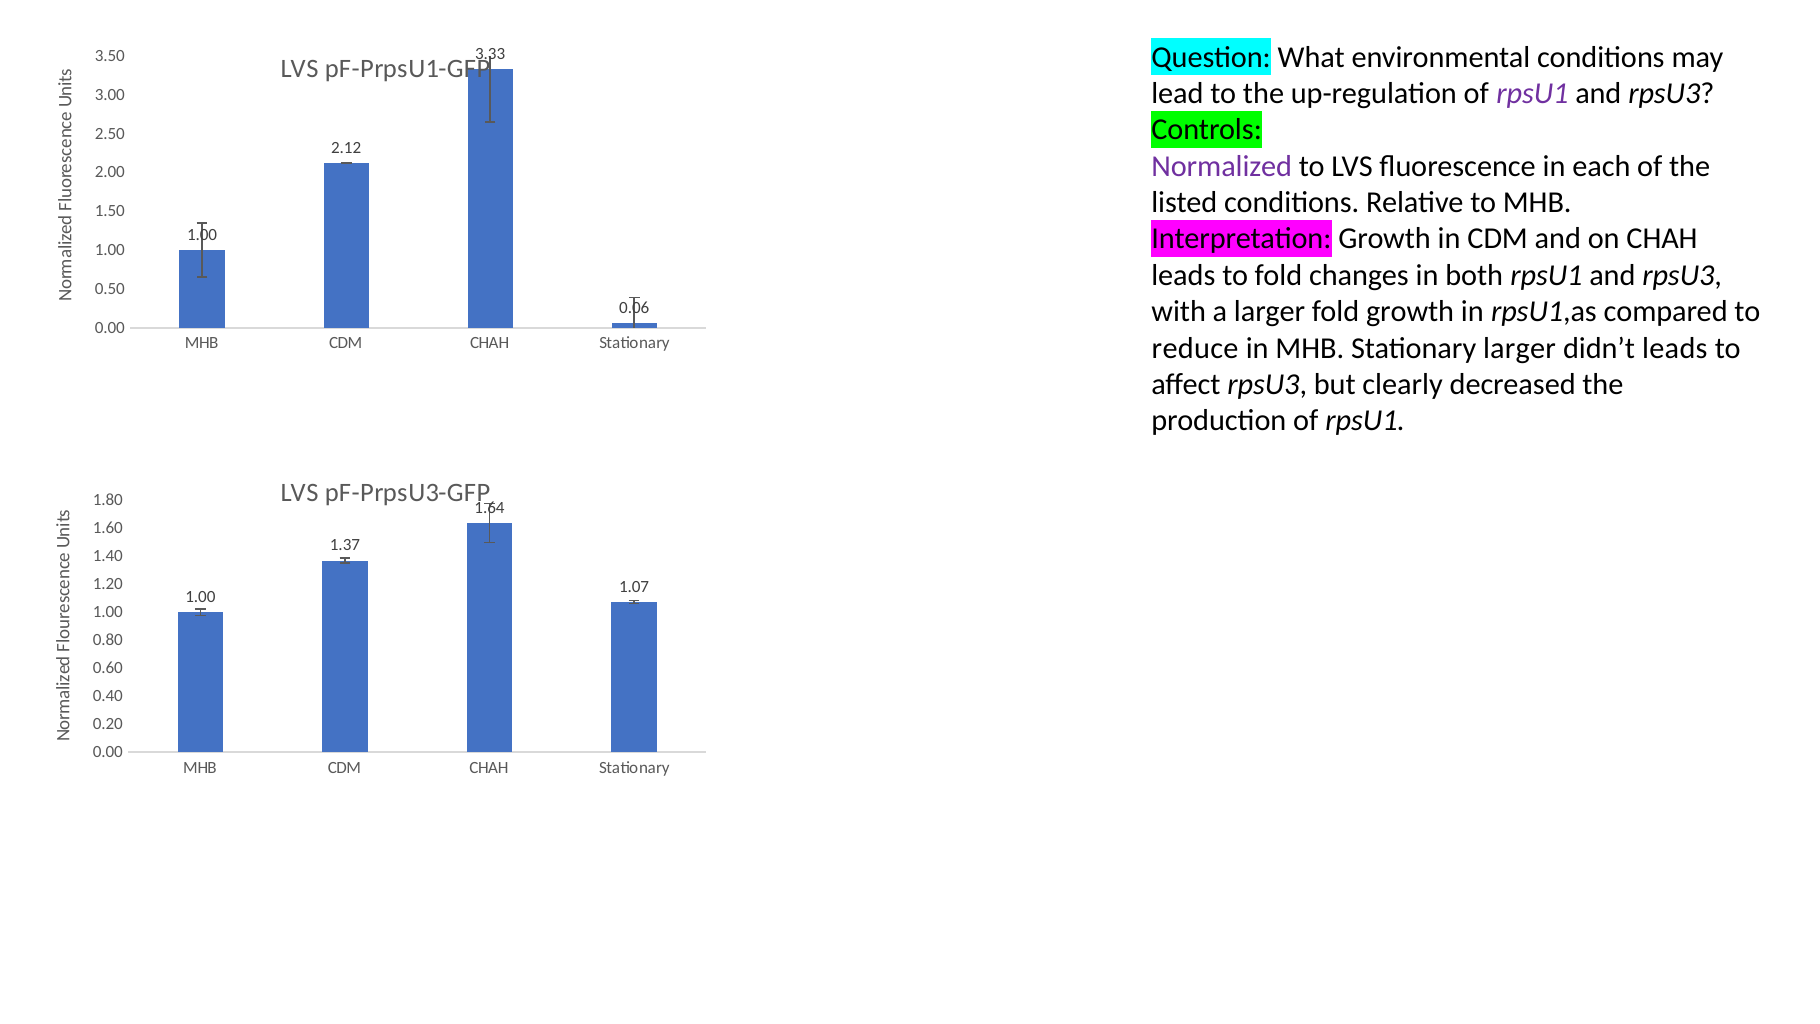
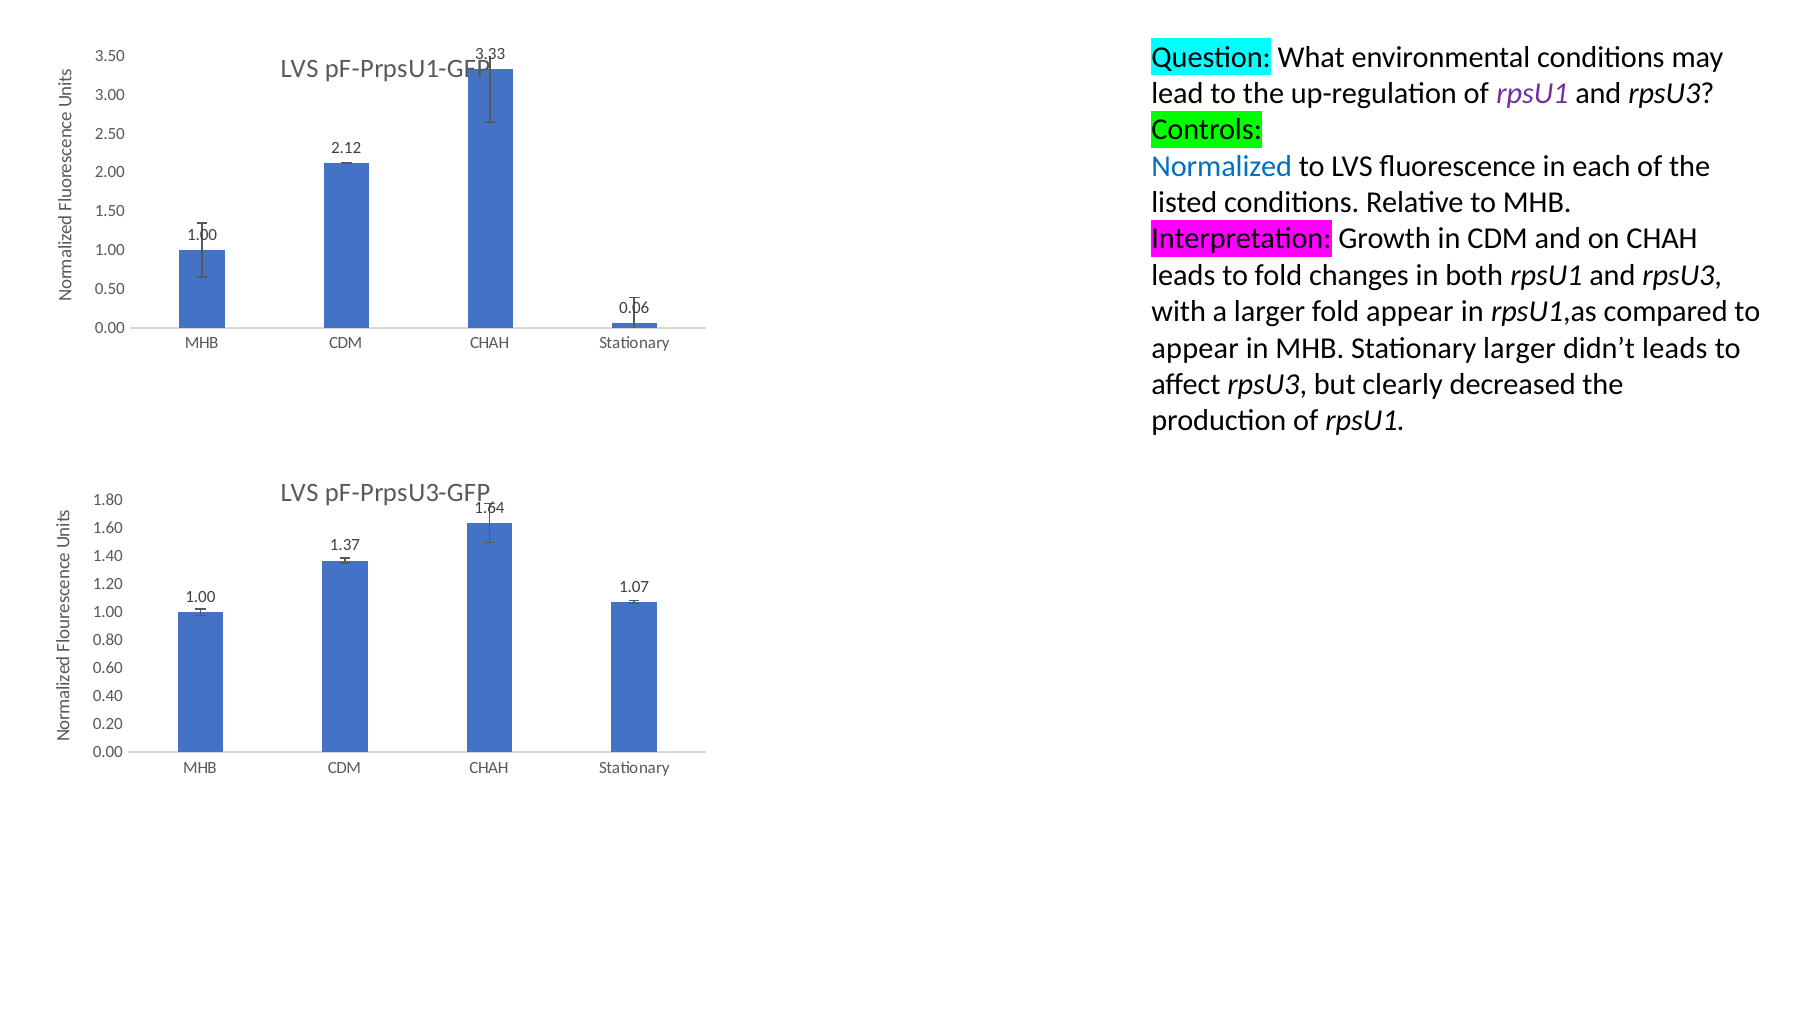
Normalized colour: purple -> blue (1222, 166)
fold growth: growth -> appear (1410, 312)
reduce: reduce -> appear (1195, 348)
